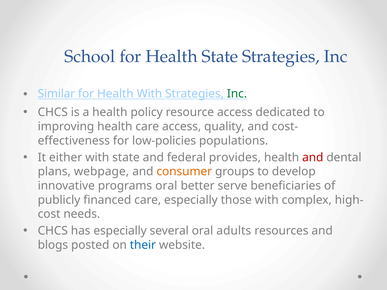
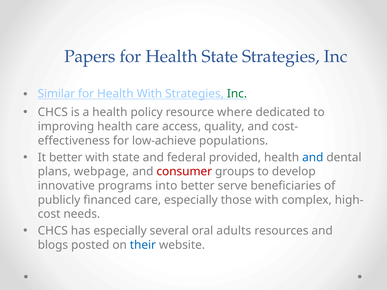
School: School -> Papers (90, 56)
resource access: access -> where (235, 112)
low‐policies: low‐policies -> low‐achieve (164, 141)
It either: either -> better (66, 158)
provides: provides -> provided (235, 158)
and colour: red -> blue (313, 158)
consumer colour: orange -> red (184, 172)
programs oral: oral -> into (166, 186)
